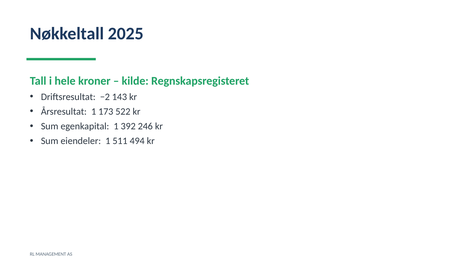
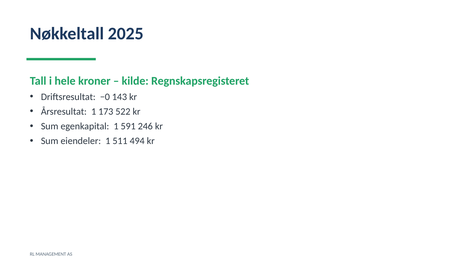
−2: −2 -> −0 (105, 97)
392: 392 -> 591 (128, 126)
